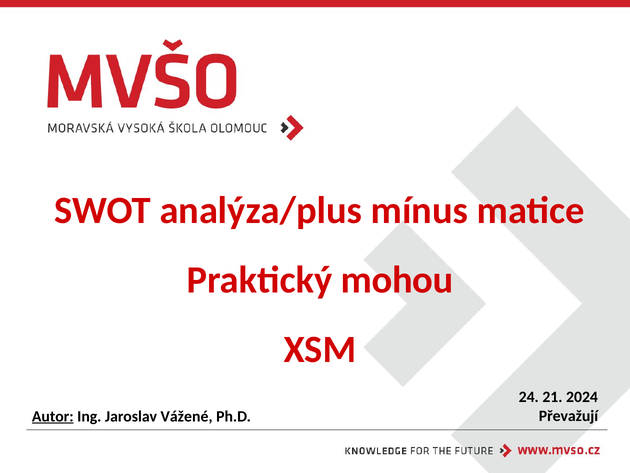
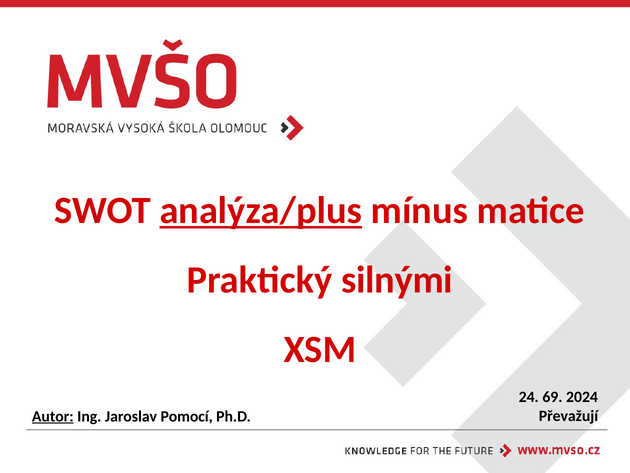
analýza/plus underline: none -> present (261, 211)
mohou: mohou -> silnými (397, 280)
21: 21 -> 69 (552, 397)
Vážené: Vážené -> Pomocí (187, 416)
